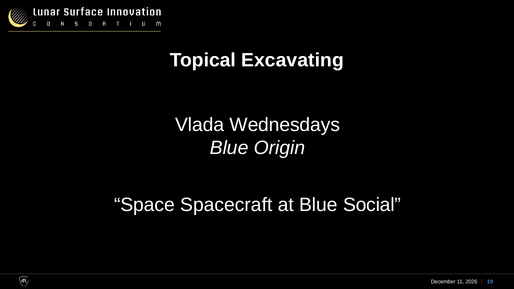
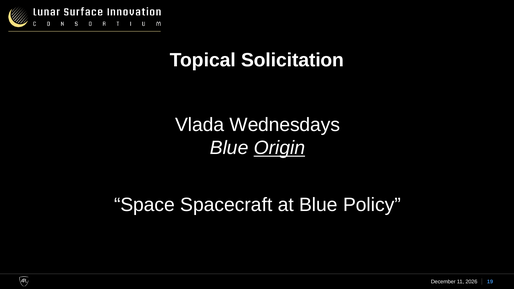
Excavating: Excavating -> Solicitation (293, 60)
Origin underline: none -> present (279, 148)
Social: Social -> Policy (372, 205)
